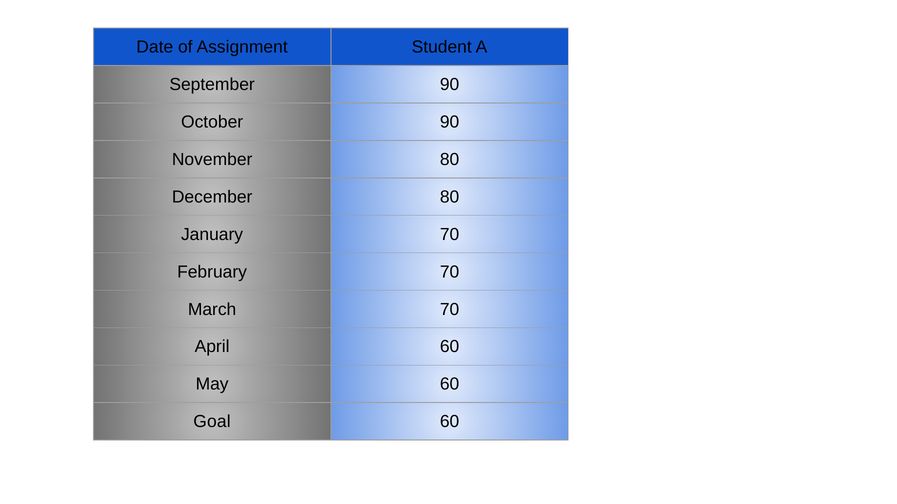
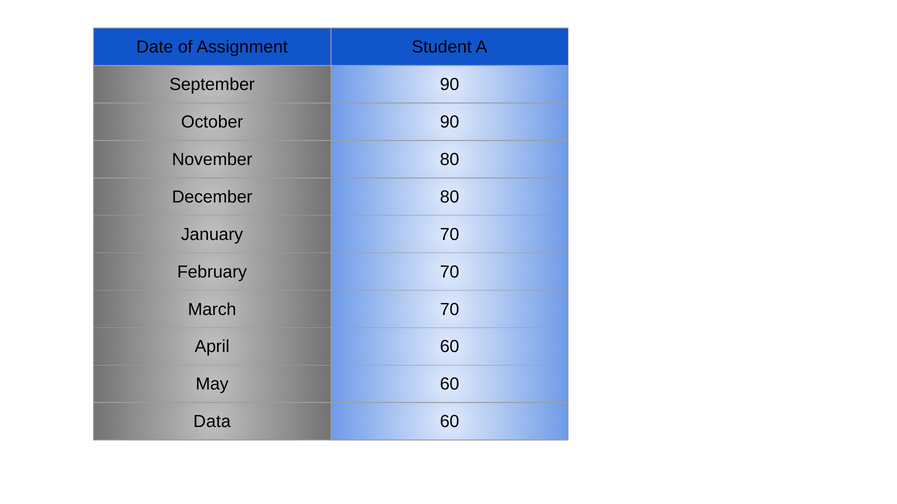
Goal: Goal -> Data (212, 422)
